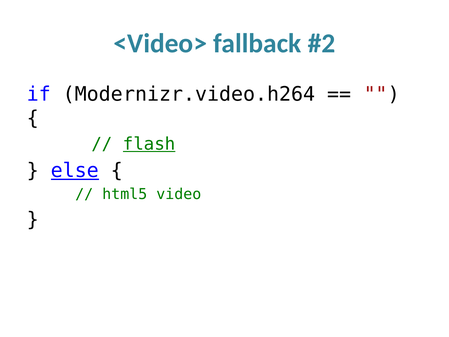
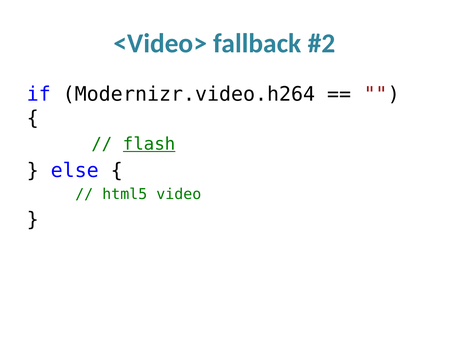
else underline: present -> none (75, 171)
